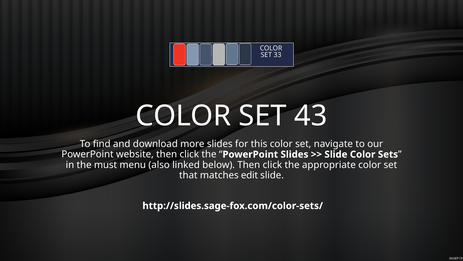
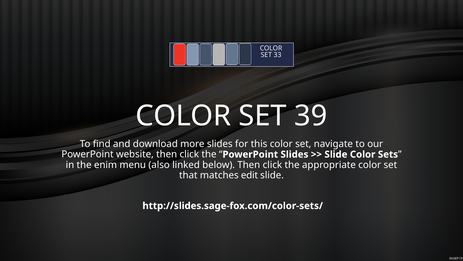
43: 43 -> 39 (311, 116)
must: must -> enim (106, 165)
